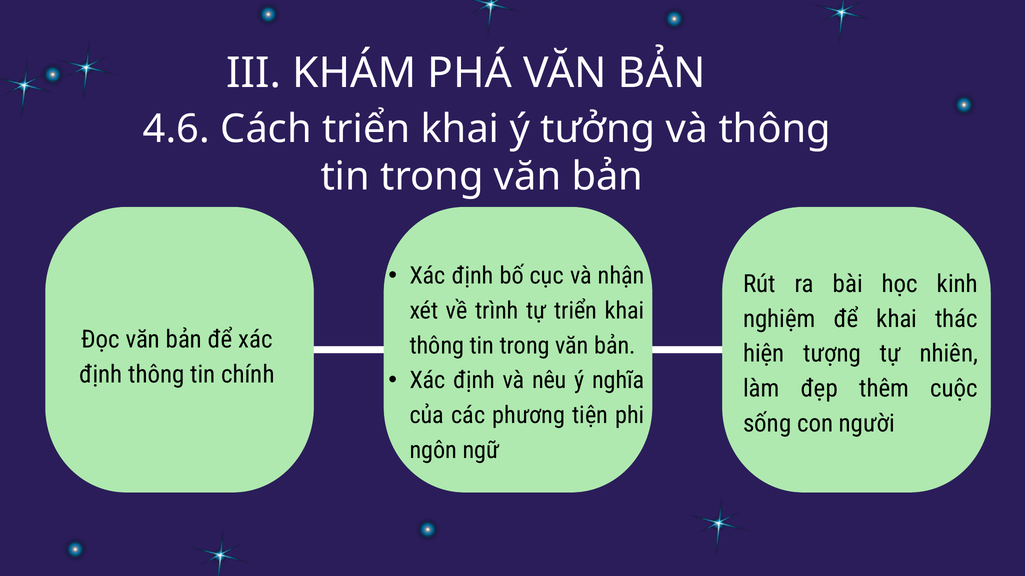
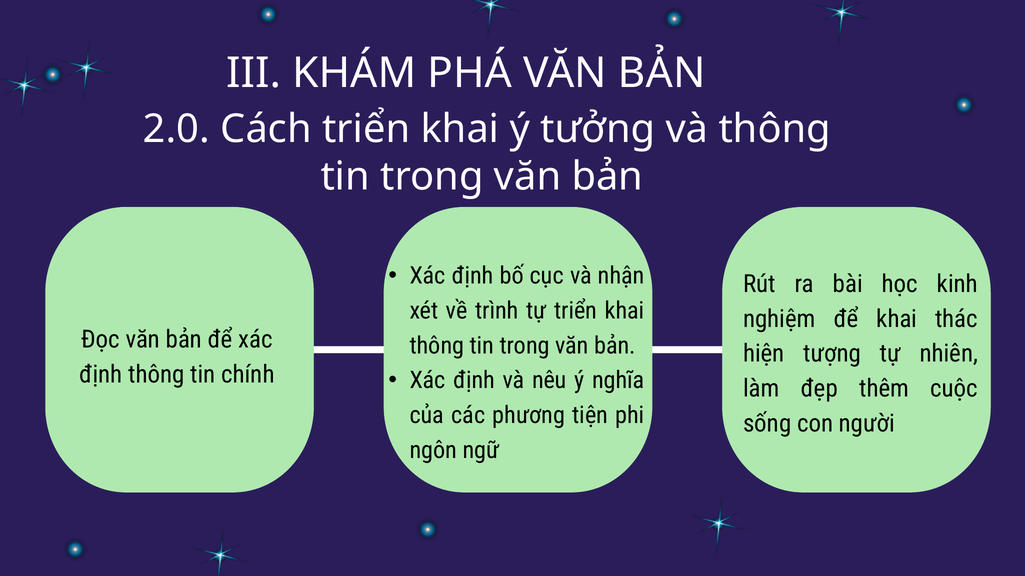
4.6: 4.6 -> 2.0 (176, 129)
